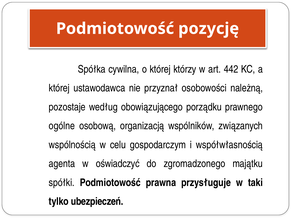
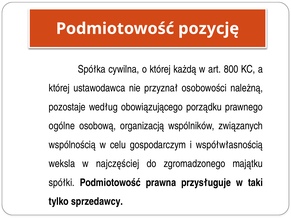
którzy: którzy -> każdą (185, 69)
442: 442 -> 800 (231, 69)
agenta: agenta -> weksla (62, 164)
oświadczyć: oświadczyć -> najczęściej (118, 164)
ubezpieczeń: ubezpieczeń -> sprzedawcy (97, 202)
